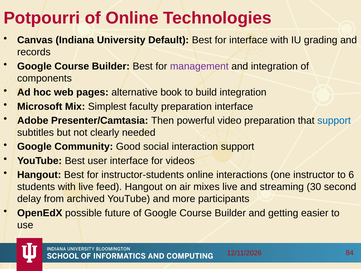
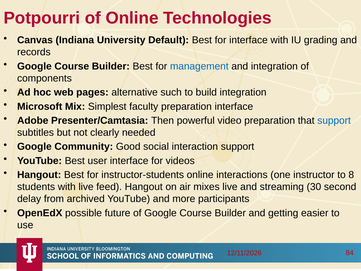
management colour: purple -> blue (199, 66)
book: book -> such (171, 92)
6: 6 -> 8 (351, 175)
